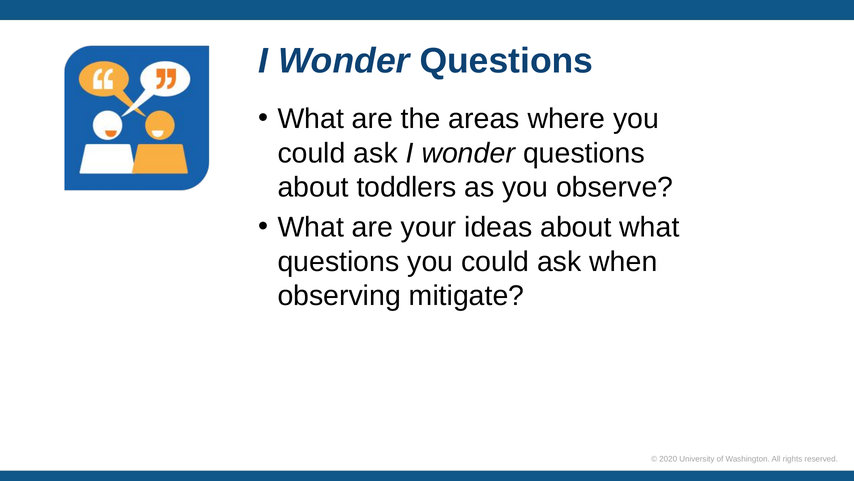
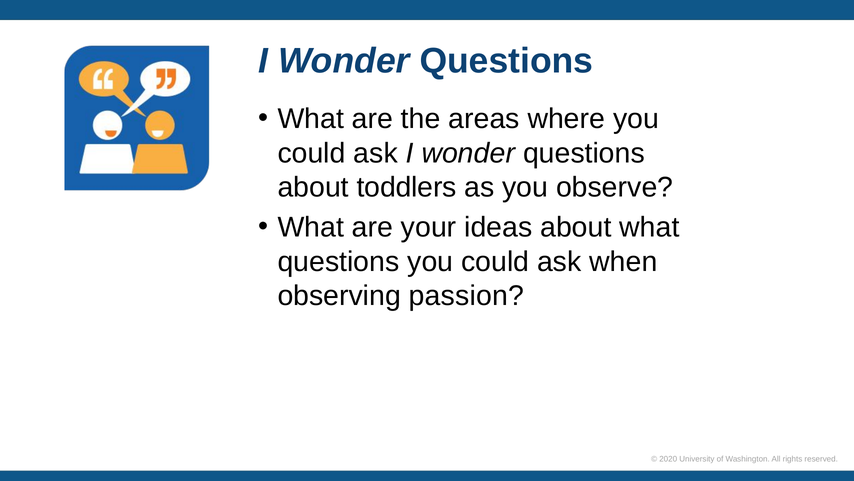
mitigate: mitigate -> passion (466, 295)
